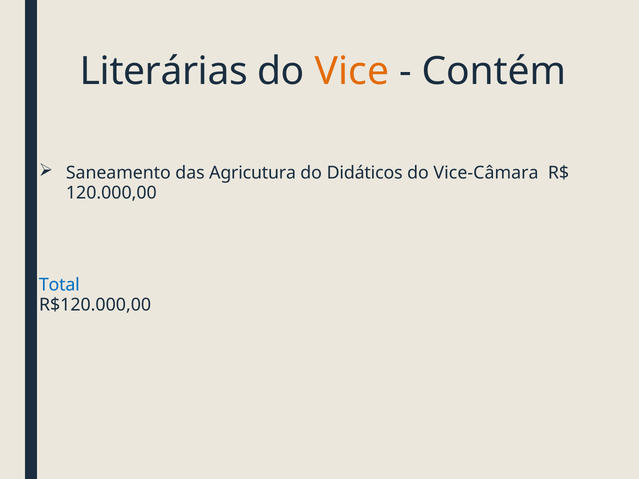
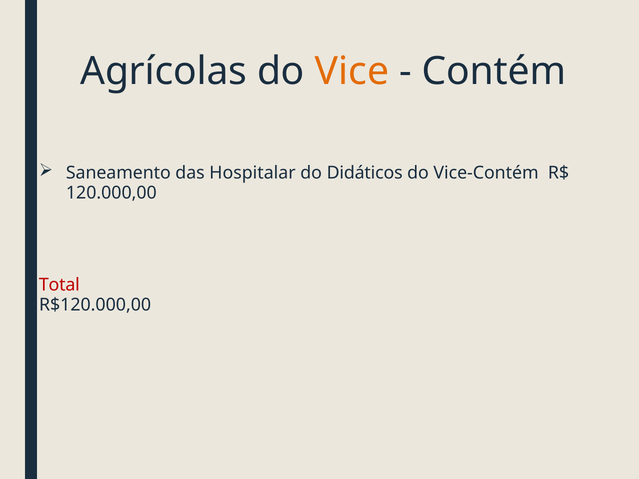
Literárias: Literárias -> Agrícolas (164, 72)
Agricutura: Agricutura -> Hospitalar (252, 173)
Vice-Câmara: Vice-Câmara -> Vice-Contém (486, 173)
Total colour: blue -> red (59, 285)
